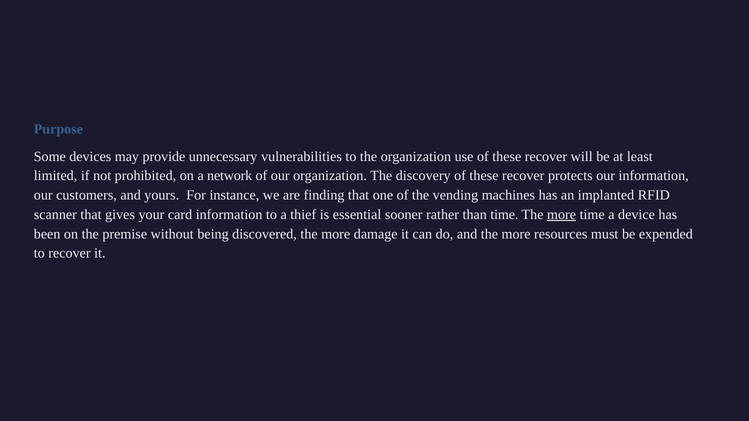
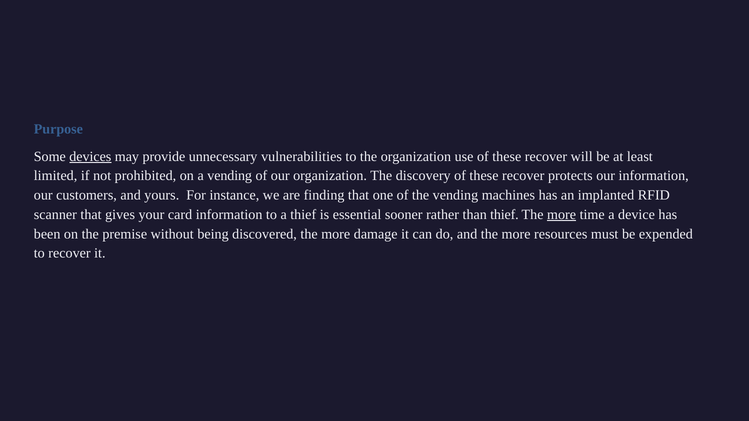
devices underline: none -> present (90, 157)
a network: network -> vending (230, 176)
than time: time -> thief (504, 215)
